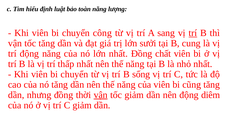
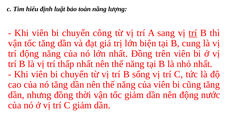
sưởi: sưởi -> biện (148, 43)
chất: chất -> trên (163, 54)
vận underline: present -> none (101, 95)
diêm: diêm -> nước (211, 95)
